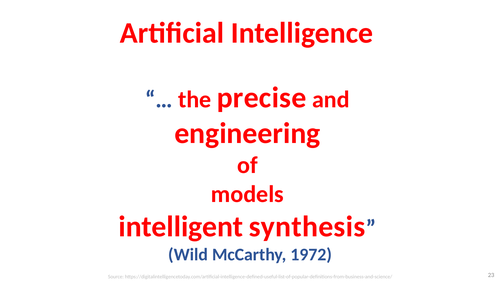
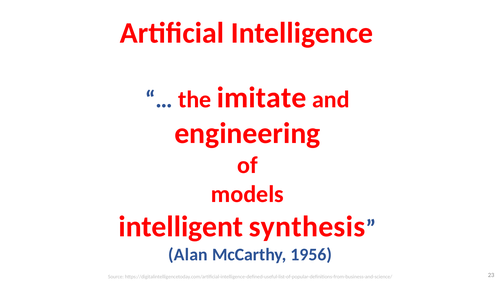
precise: precise -> imitate (262, 98)
Wild: Wild -> Alan (188, 254)
1972: 1972 -> 1956 (311, 254)
